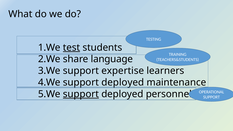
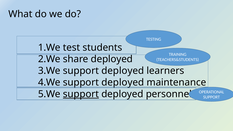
test underline: present -> none (71, 47)
share language: language -> deployed (112, 59)
expertise: expertise -> deployed (123, 71)
